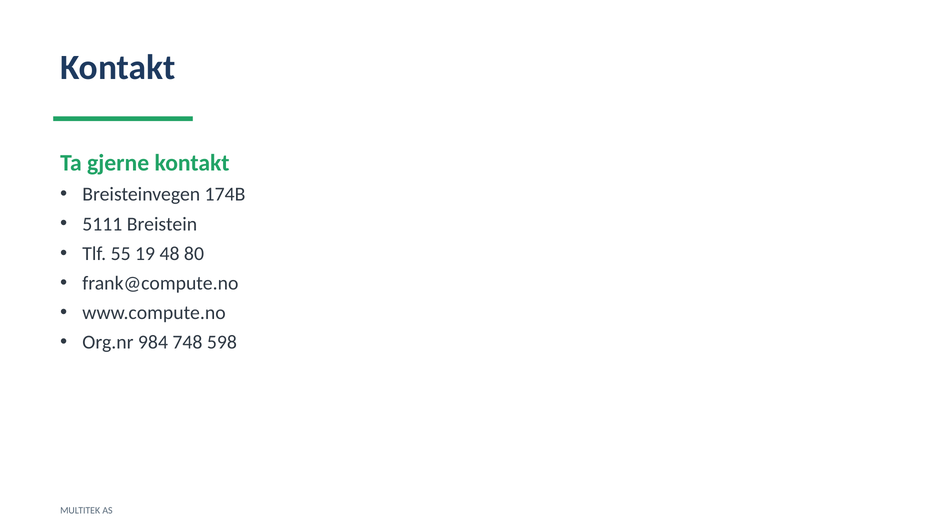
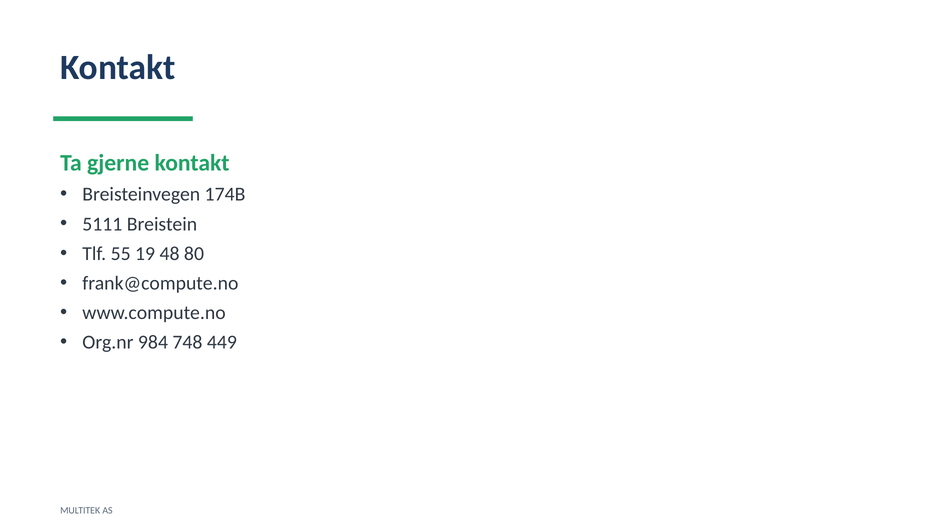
598: 598 -> 449 (222, 342)
